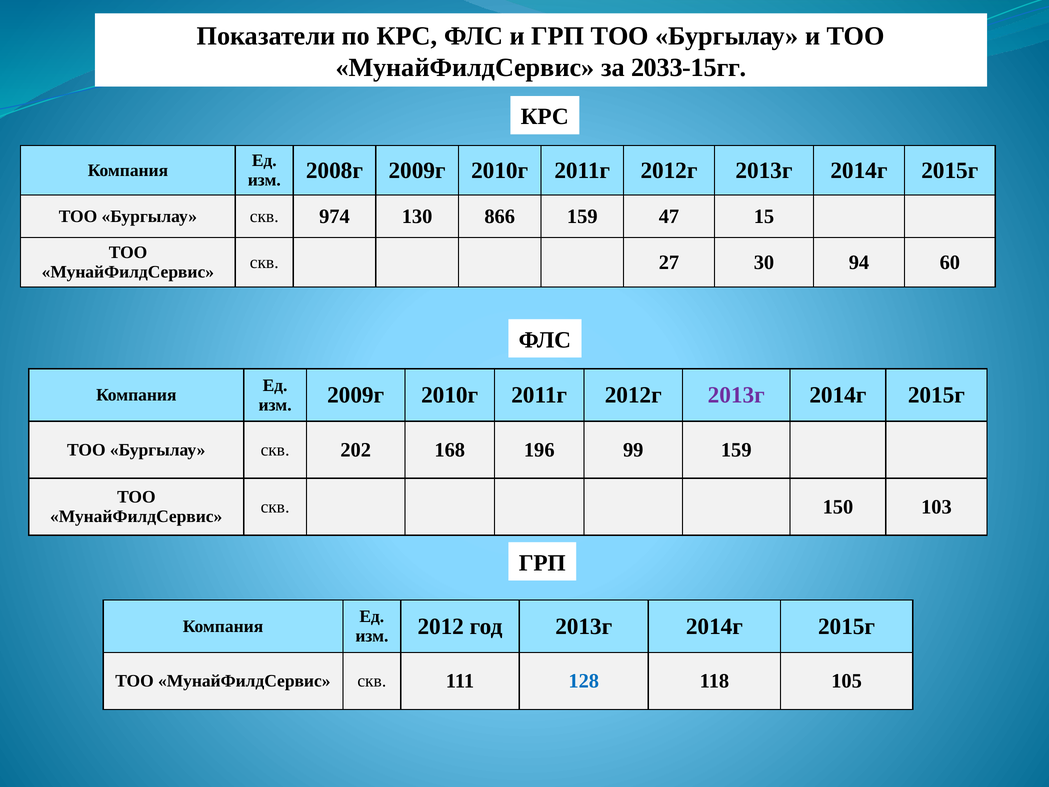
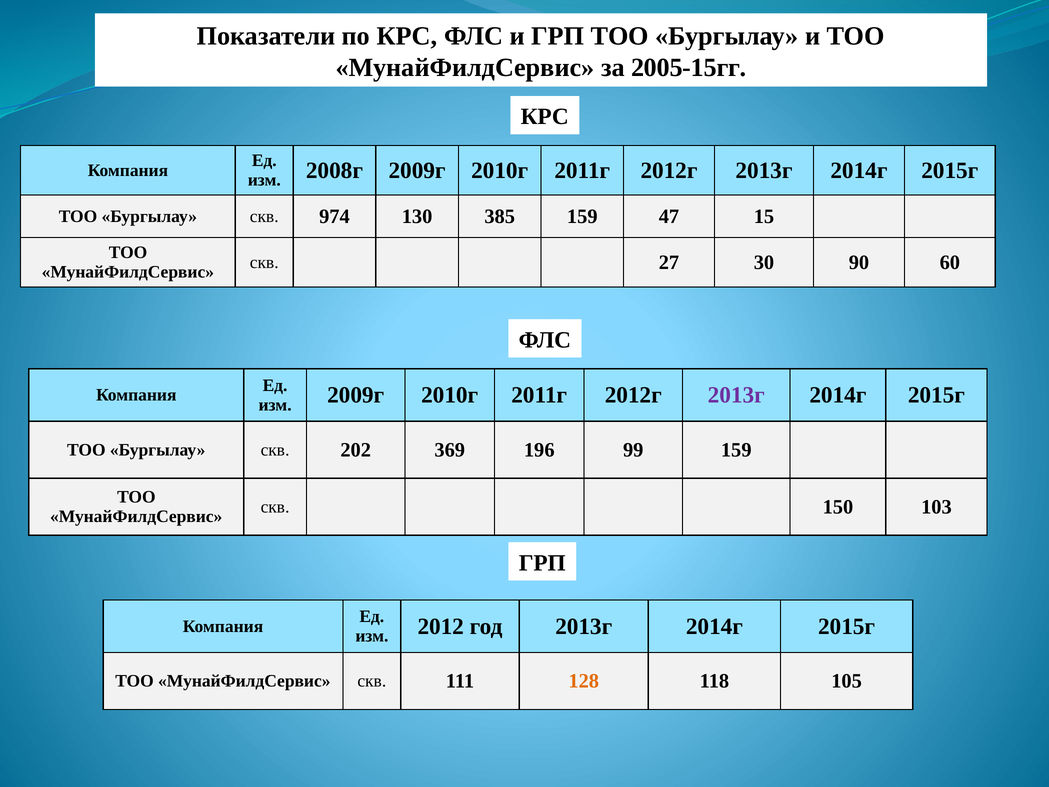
2033-15гг: 2033-15гг -> 2005-15гг (689, 68)
866: 866 -> 385 (500, 216)
94: 94 -> 90 (859, 262)
168: 168 -> 369 (450, 450)
128 colour: blue -> orange (584, 681)
